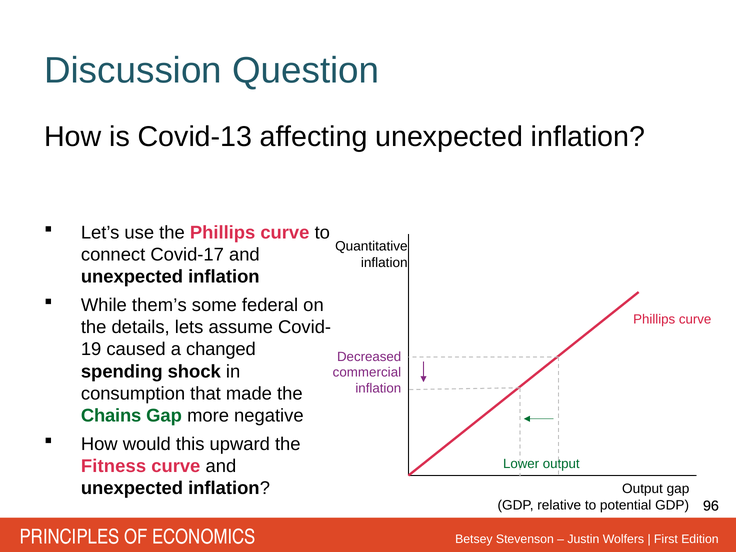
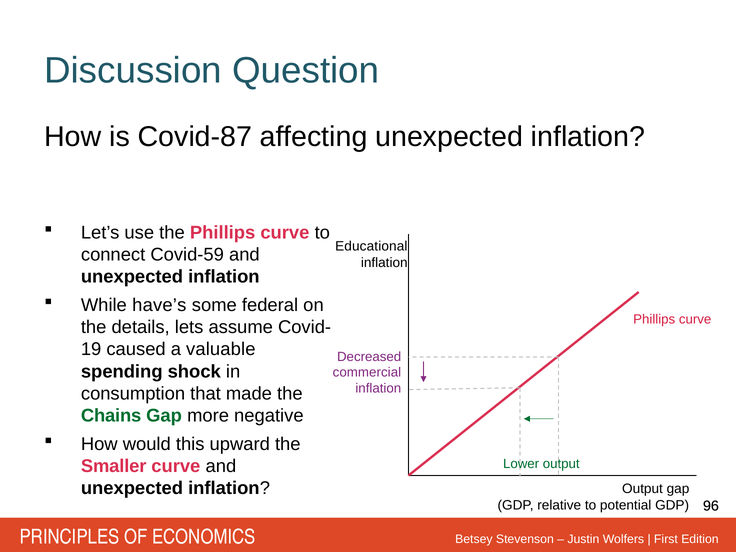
Covid-13: Covid-13 -> Covid-87 (195, 137)
Quantitative: Quantitative -> Educational (371, 246)
Covid-17: Covid-17 -> Covid-59 (187, 255)
them’s: them’s -> have’s (159, 305)
changed: changed -> valuable (221, 349)
Fitness: Fitness -> Smaller (114, 466)
